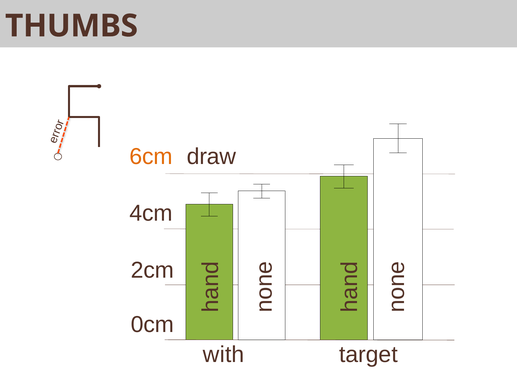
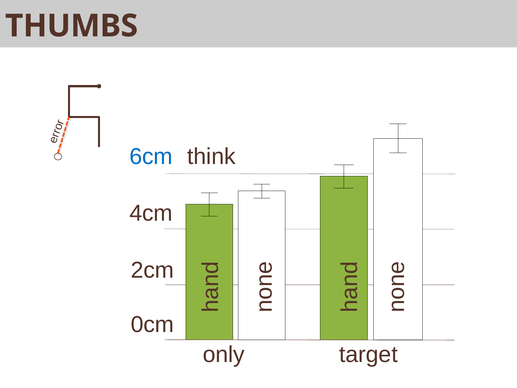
6cm colour: orange -> blue (151, 157)
draw: draw -> think (211, 157)
with: with -> only (224, 354)
